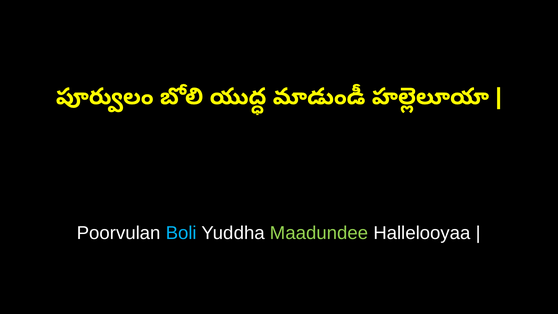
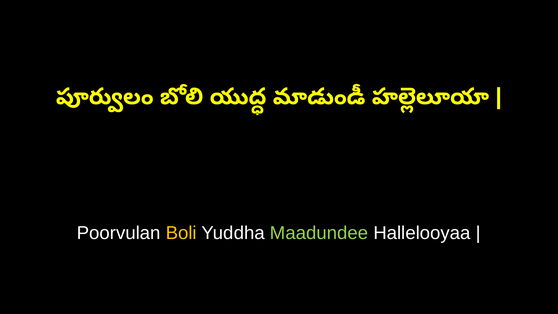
Boli colour: light blue -> yellow (181, 233)
